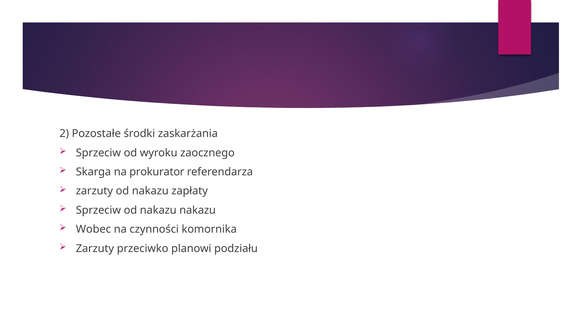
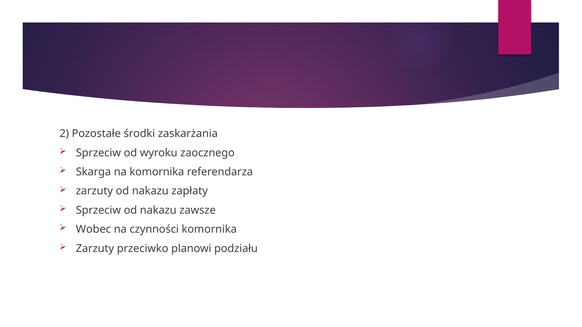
na prokurator: prokurator -> komornika (157, 172)
nakazu nakazu: nakazu -> zawsze (198, 210)
